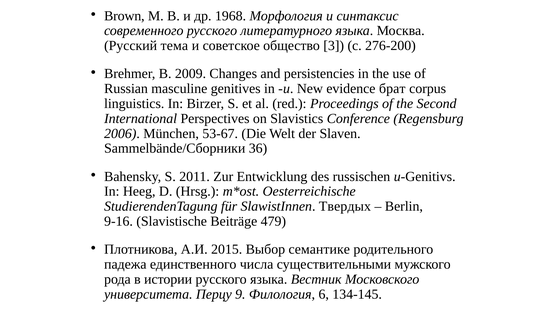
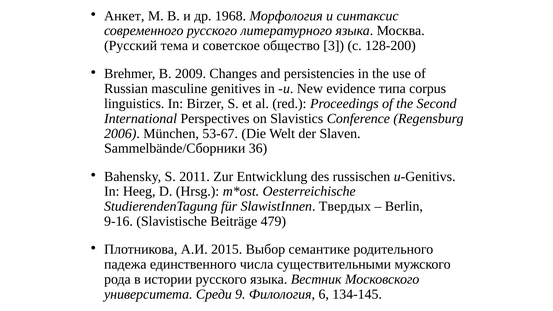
Brown: Brown -> Анкет (124, 16)
276-200: 276-200 -> 128-200 (390, 46)
брат: брат -> типа (392, 89)
Перцу: Перцу -> Среди (214, 294)
